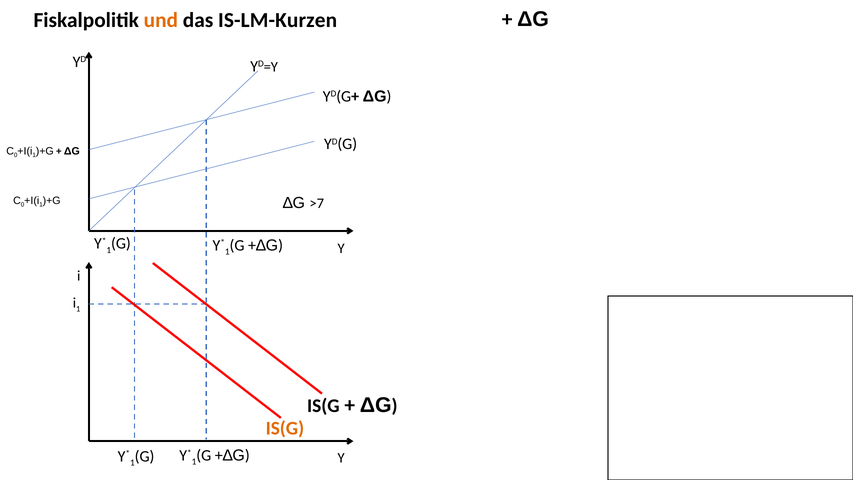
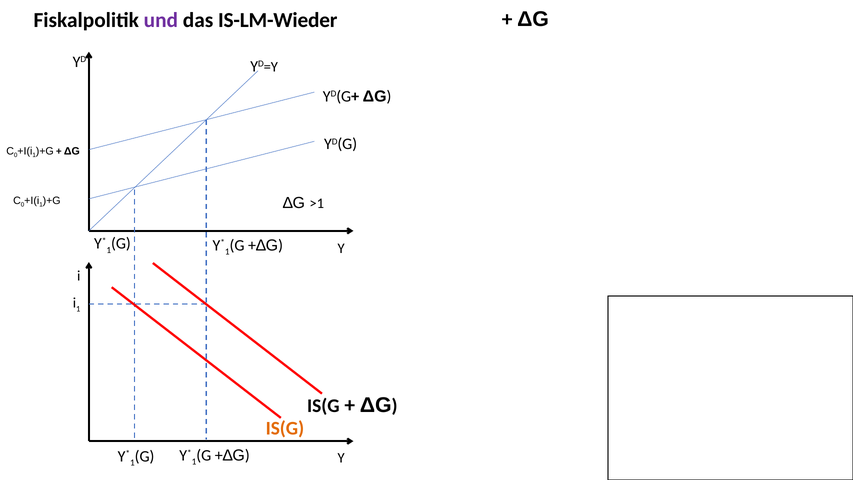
und colour: orange -> purple (161, 20)
IS-LM-Kurzen: IS-LM-Kurzen -> IS-LM-Wieder (278, 20)
>7: >7 -> >1 (317, 203)
